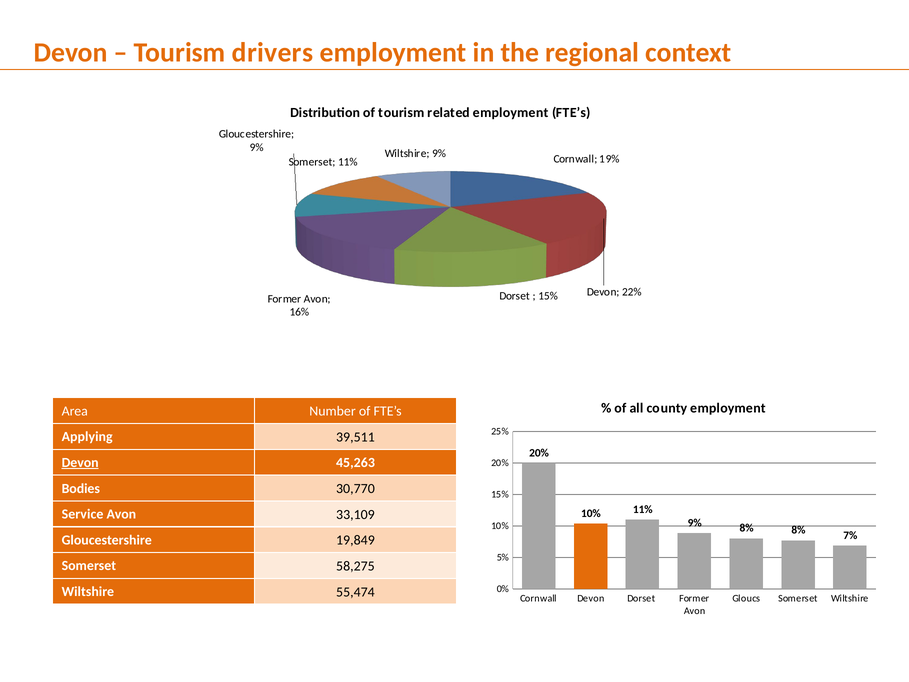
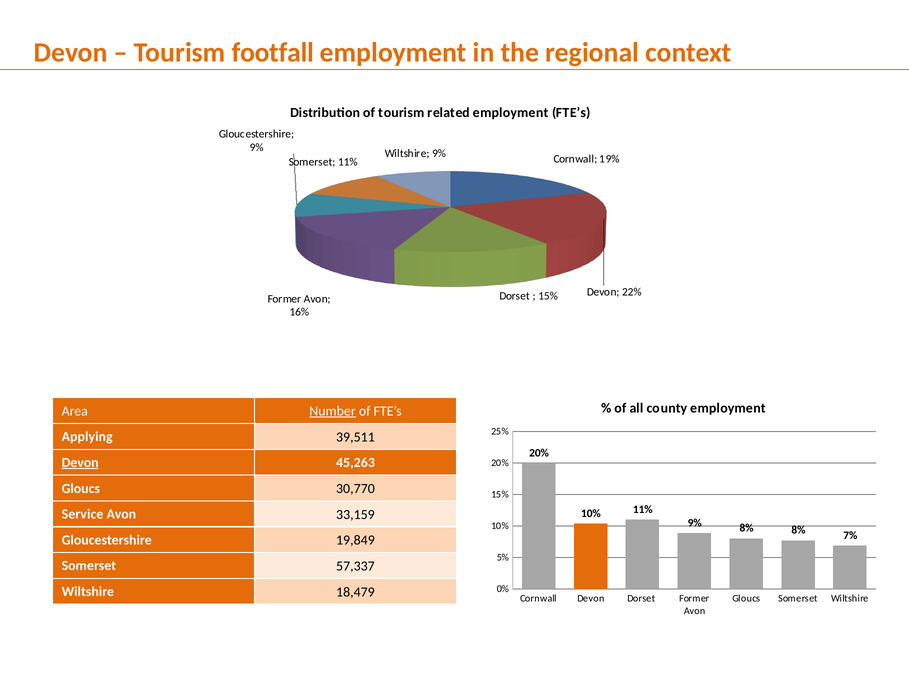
drivers: drivers -> footfall (273, 52)
Number underline: none -> present (333, 411)
Bodies: Bodies -> Gloucs (81, 488)
33,109: 33,109 -> 33,159 (355, 514)
58,275: 58,275 -> 57,337 (355, 566)
55,474: 55,474 -> 18,479 (355, 592)
